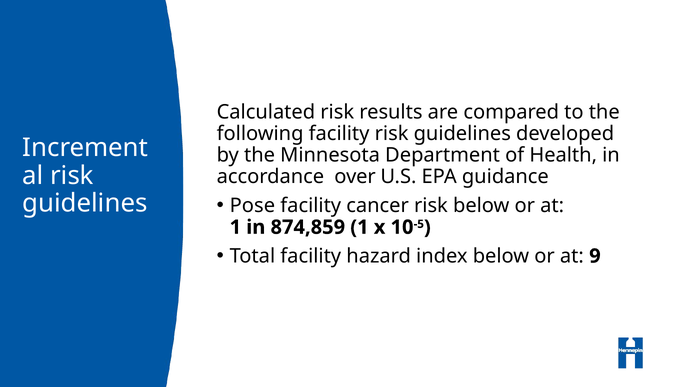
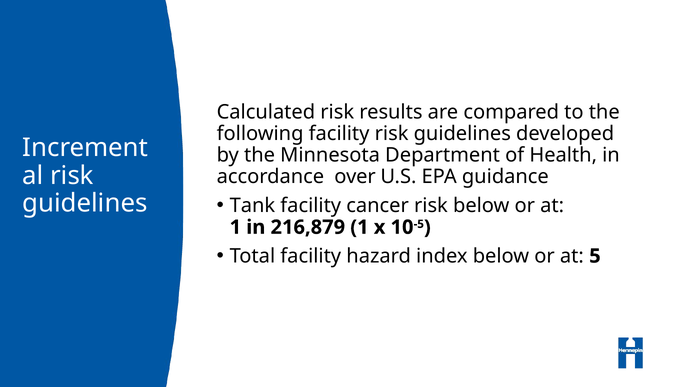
Pose: Pose -> Tank (252, 206)
874,859: 874,859 -> 216,879 (308, 228)
9: 9 -> 5 (595, 256)
